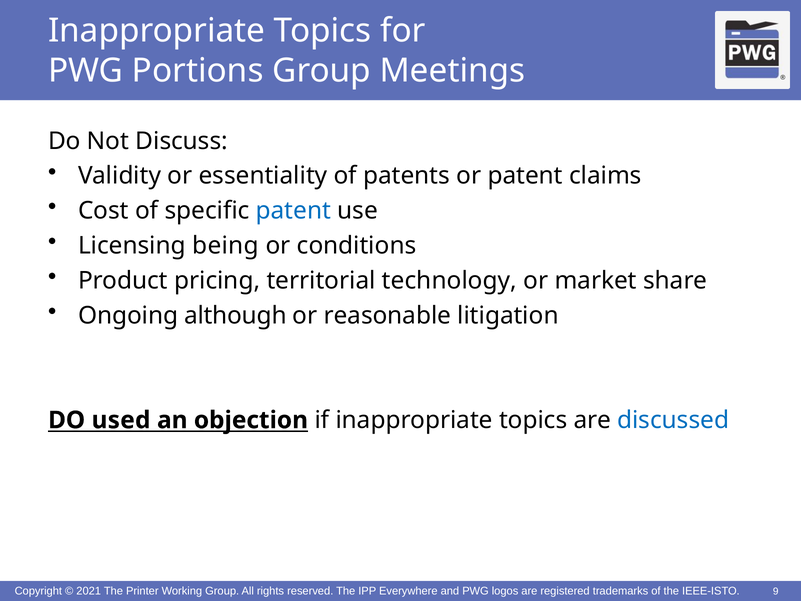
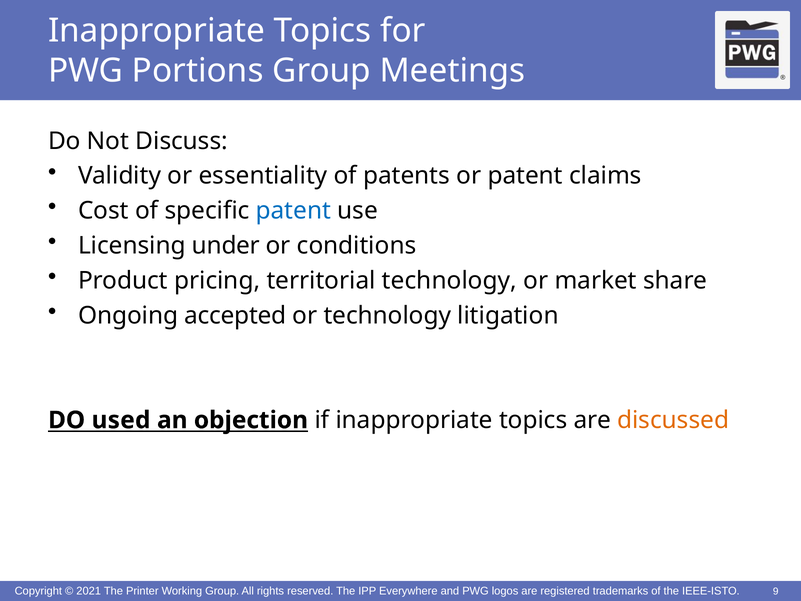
being: being -> under (226, 246)
although: although -> accepted (235, 315)
or reasonable: reasonable -> technology (387, 315)
discussed colour: blue -> orange (673, 420)
